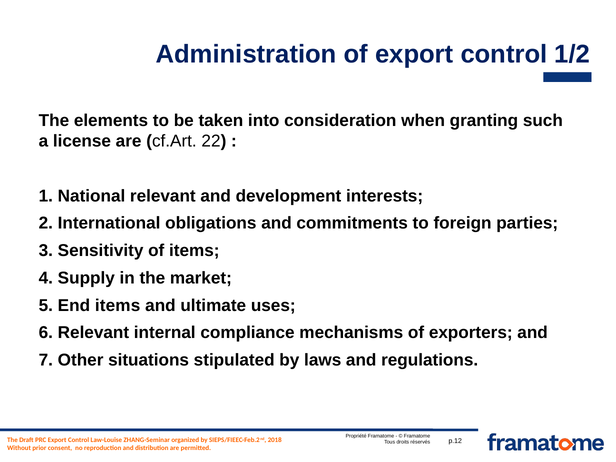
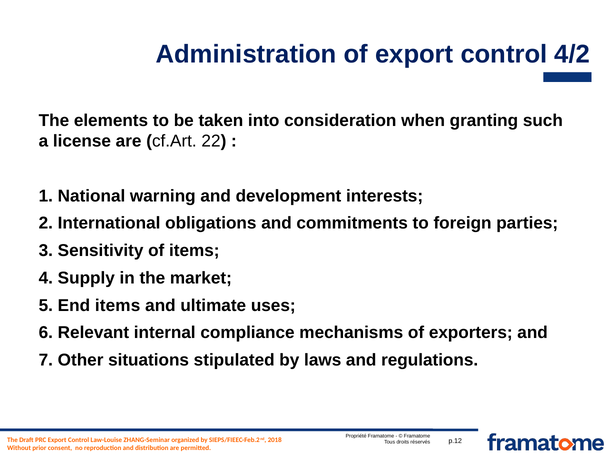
1/2: 1/2 -> 4/2 (572, 54)
National relevant: relevant -> warning (163, 196)
